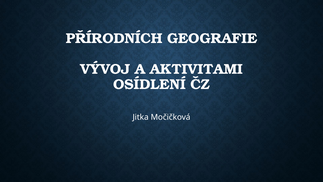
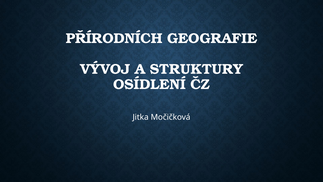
AKTIVITAMI: AKTIVITAMI -> STRUKTURY (196, 69)
